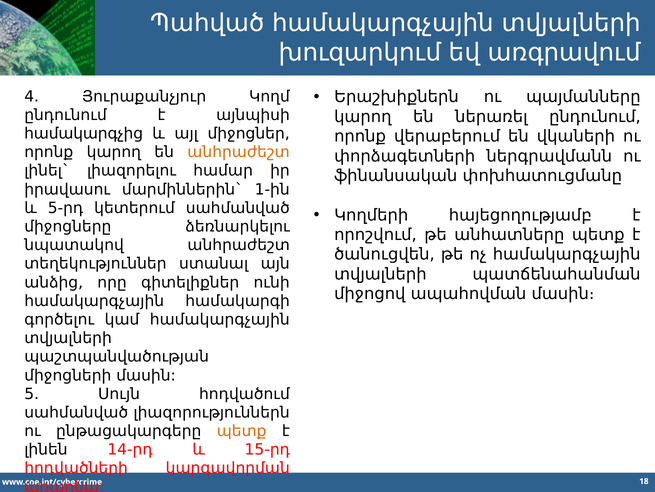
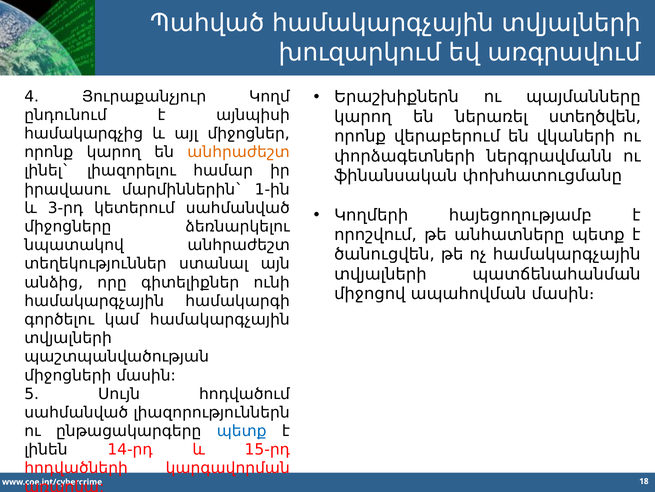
ներառել ընդունում: ընդունում -> ստեղծվեն (595, 117)
5-րդ: 5-րդ -> 3-րդ (65, 208)
պետք colour: orange -> blue (242, 431)
